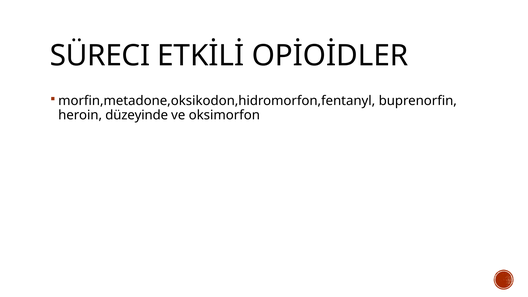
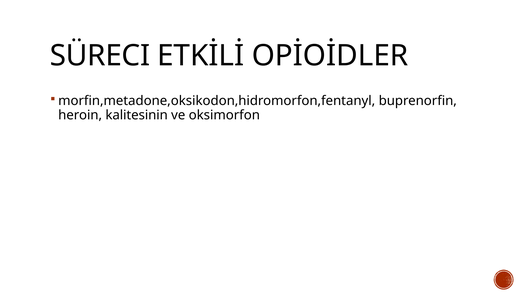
düzeyinde: düzeyinde -> kalitesinin (137, 115)
